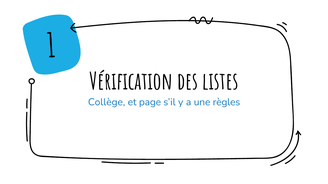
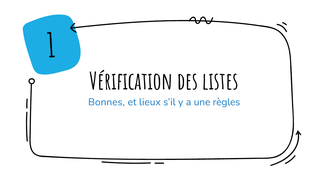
Collège: Collège -> Bonnes (106, 102)
page: page -> lieux (150, 102)
